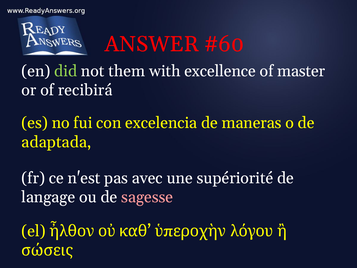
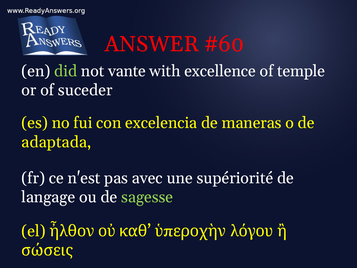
them: them -> vante (127, 71)
master: master -> temple (301, 71)
recibirá: recibirá -> suceder (85, 90)
sagesse colour: pink -> light green (147, 197)
